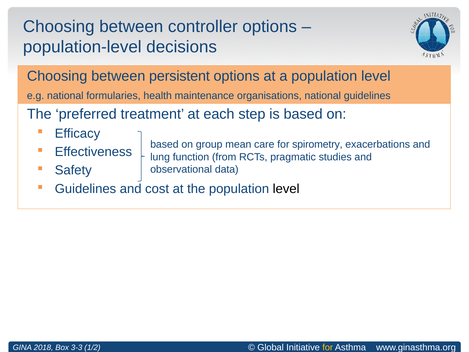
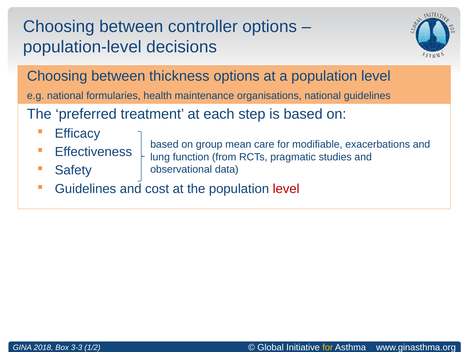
persistent: persistent -> thickness (179, 76)
spirometry: spirometry -> modifiable (317, 144)
level colour: black -> red (286, 189)
